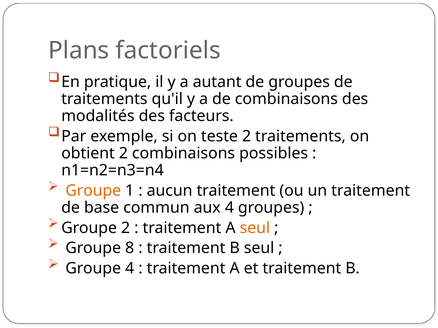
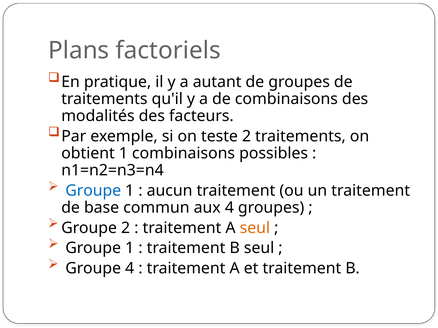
obtient 2: 2 -> 1 (123, 154)
Groupe colour: orange -> blue (93, 191)
8: 8 -> 1 (130, 248)
